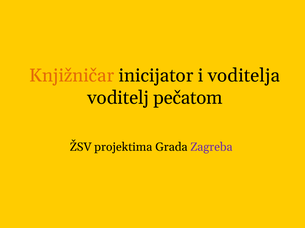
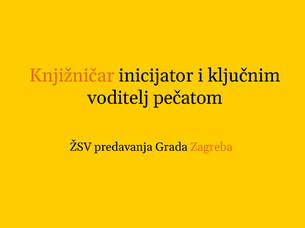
voditelja: voditelja -> ključnim (244, 76)
projektima: projektima -> predavanja (123, 148)
Zagreba colour: purple -> orange (212, 148)
